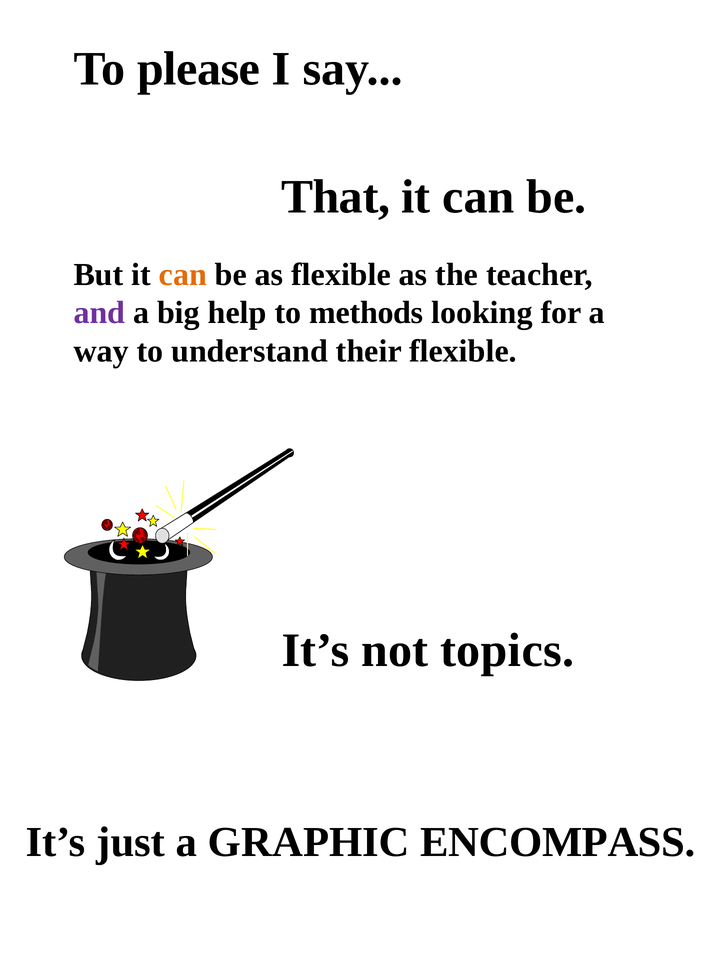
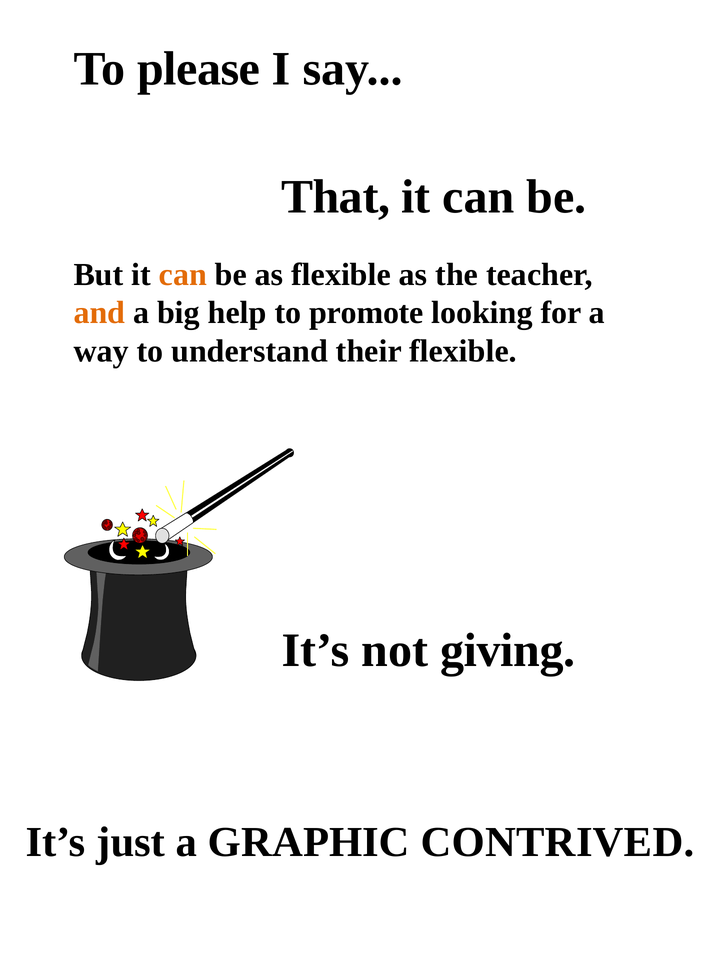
and colour: purple -> orange (99, 313)
methods: methods -> promote (366, 313)
topics: topics -> giving (508, 650)
ENCOMPASS: ENCOMPASS -> CONTRIVED (558, 842)
